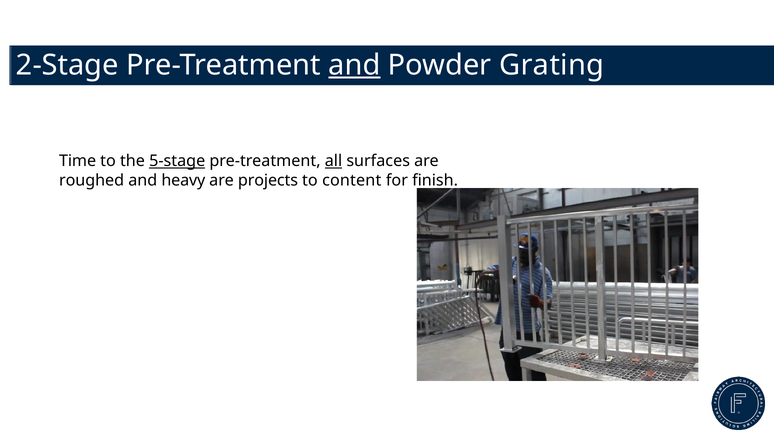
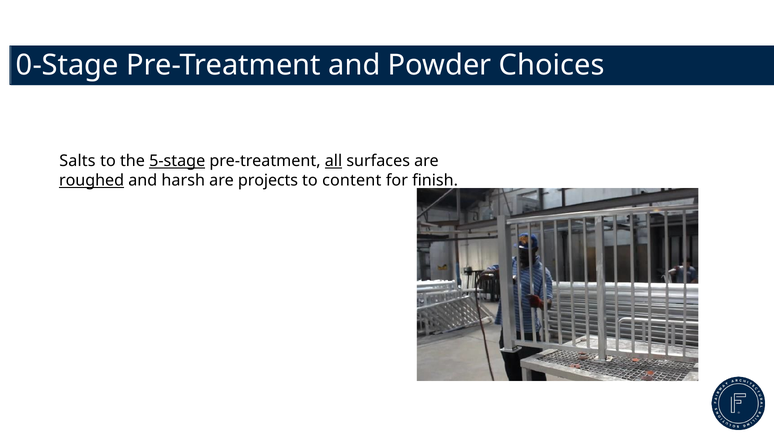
2-Stage: 2-Stage -> 0-Stage (67, 65)
and underline: present -> none (354, 65)
Grating: Grating -> Choices (552, 65)
Time: Time -> Salts (77, 161)
roughed underline: none -> present (92, 181)
heavy: heavy -> harsh (183, 181)
